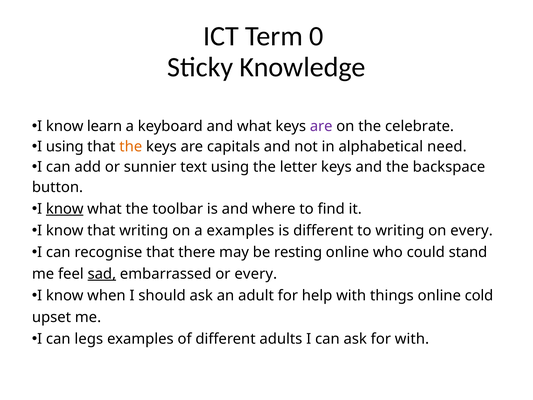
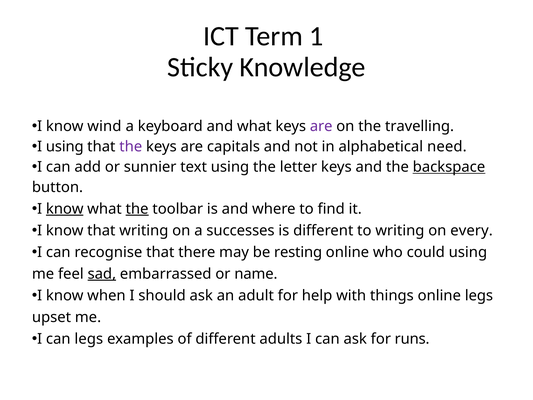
0: 0 -> 1 (316, 36)
learn: learn -> wind (104, 126)
celebrate: celebrate -> travelling (420, 126)
the colour: orange -> purple (131, 147)
backspace underline: none -> present (449, 167)
the underline: none -> present (137, 209)
a examples: examples -> successes (240, 230)
could stand: stand -> using (468, 252)
or every: every -> name (256, 274)
online cold: cold -> legs (479, 295)
for with: with -> runs (412, 339)
